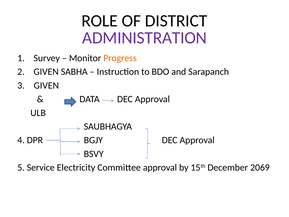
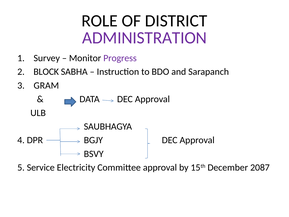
Progress colour: orange -> purple (120, 58)
GIVEN: GIVEN -> BLOCK (46, 72)
GIVEN: GIVEN -> GRAM (46, 85)
2069: 2069 -> 2087 (260, 167)
